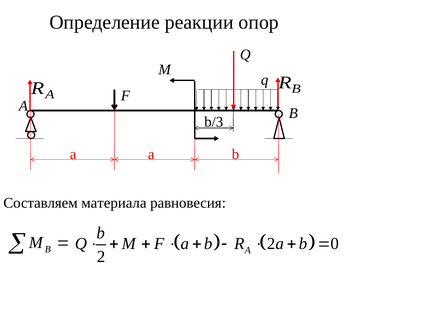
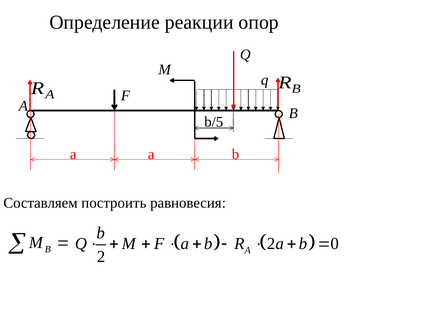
b/3: b/3 -> b/5 (214, 122)
материала: материала -> построить (114, 203)
